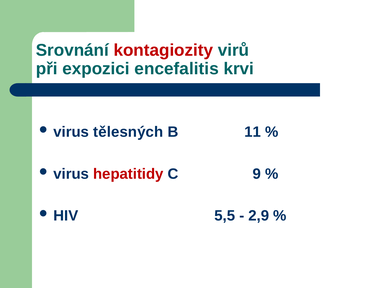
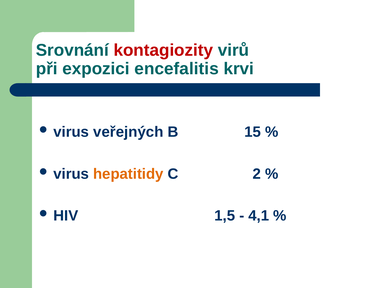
tělesných: tělesných -> veřejných (128, 132)
11: 11 -> 15 (253, 132)
hepatitidy colour: red -> orange (128, 174)
9: 9 -> 2 (257, 174)
5,5: 5,5 -> 1,5 (225, 216)
2,9: 2,9 -> 4,1 (259, 216)
